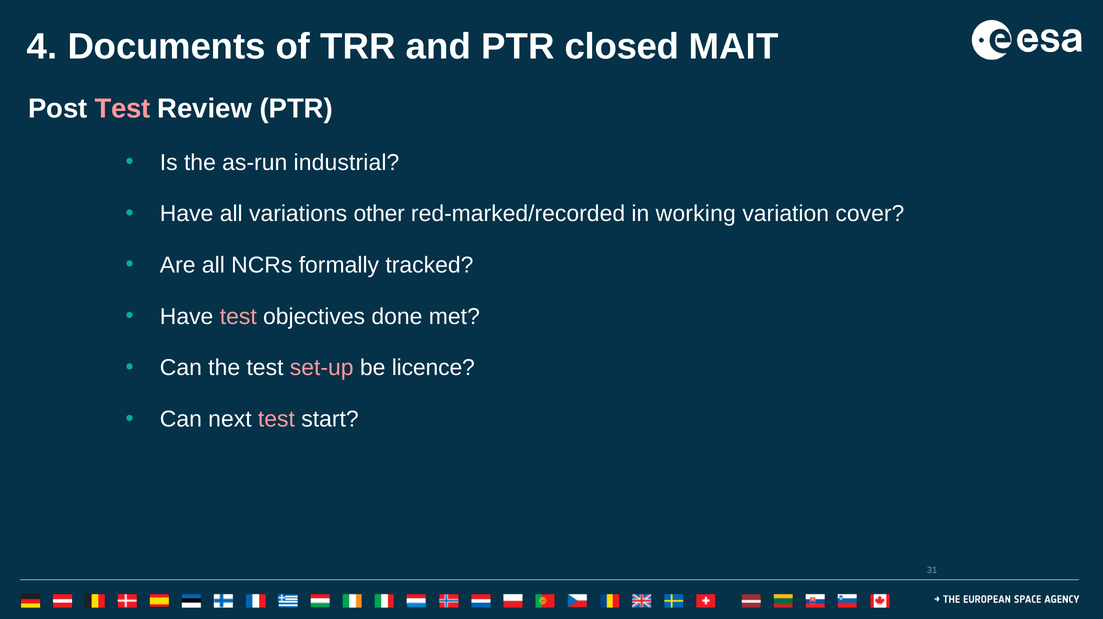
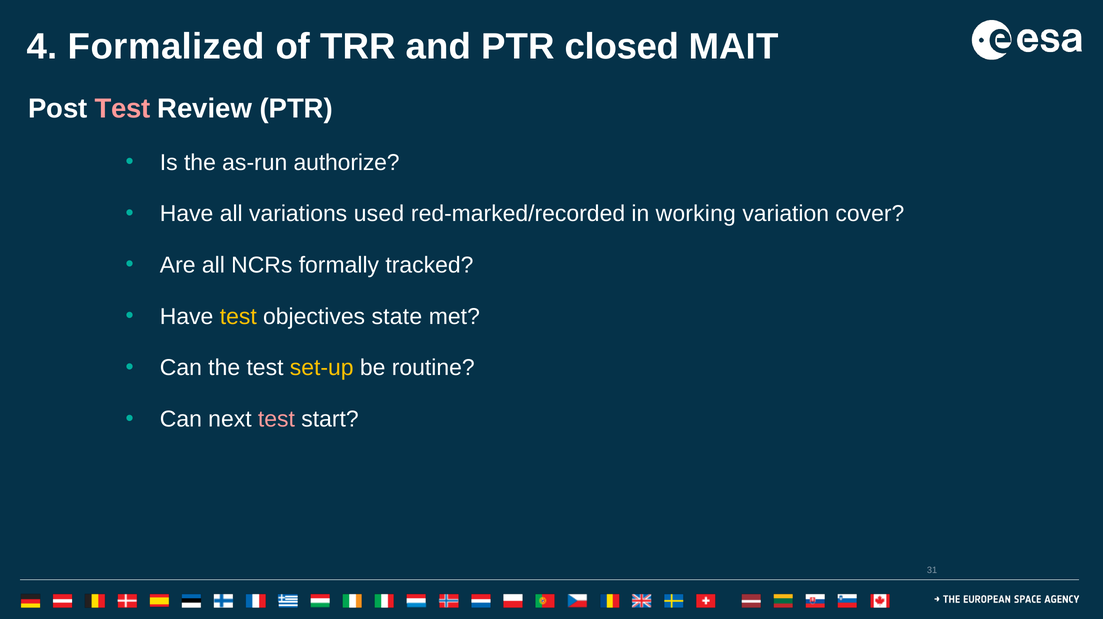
Documents: Documents -> Formalized (166, 46)
industrial: industrial -> authorize (347, 162)
other: other -> used (379, 214)
test colour: pink -> yellow (238, 316)
done: done -> state (397, 316)
set-up colour: pink -> yellow (322, 368)
licence: licence -> routine (433, 368)
